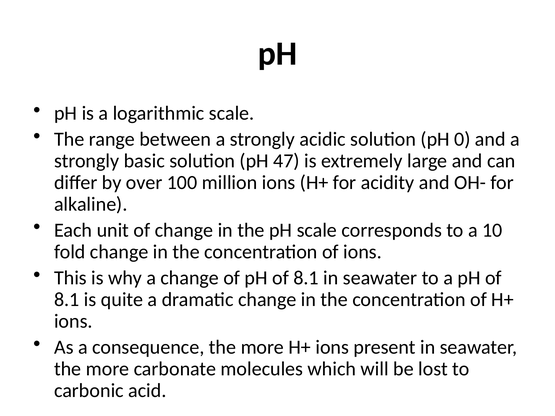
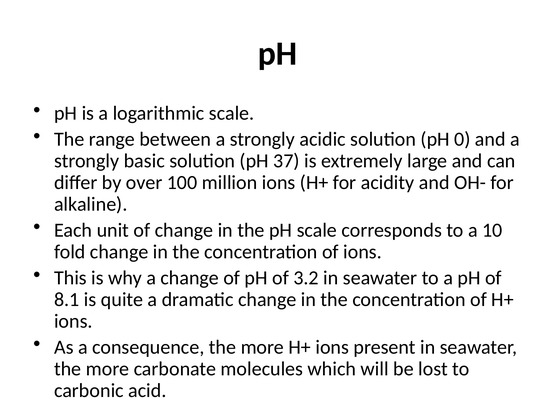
47: 47 -> 37 (286, 161)
of pH of 8.1: 8.1 -> 3.2 (306, 278)
